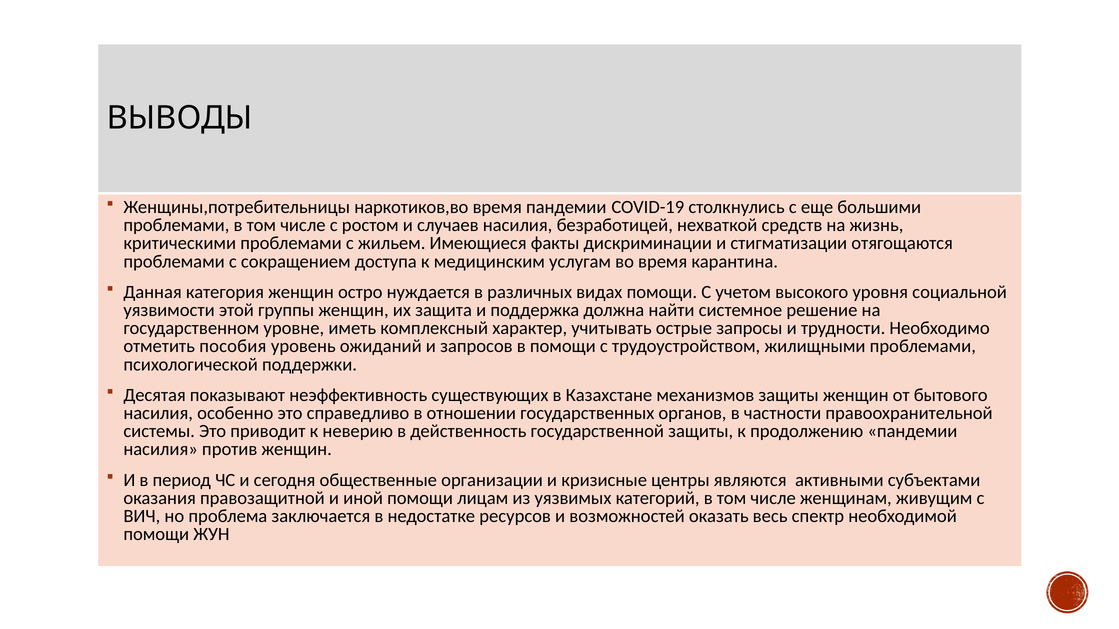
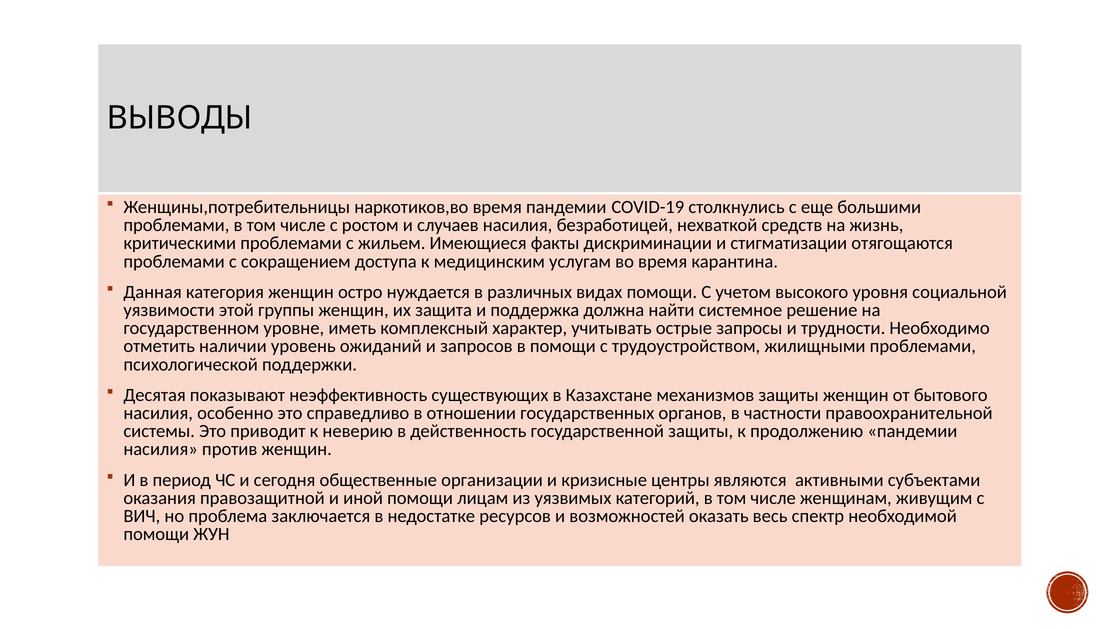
пособия: пособия -> наличии (233, 347)
